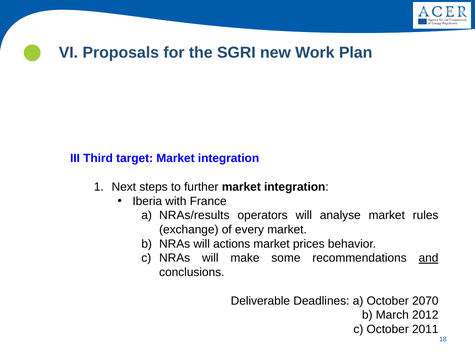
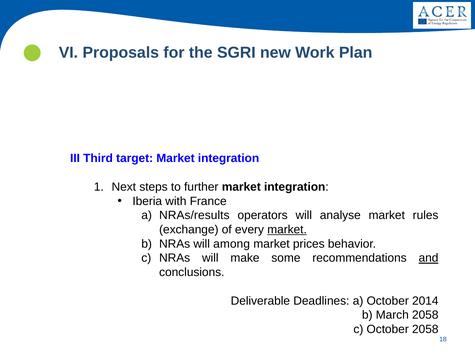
market underline: none -> present (287, 230)
actions: actions -> among (232, 244)
2070: 2070 -> 2014 (425, 301)
March 2012: 2012 -> 2058 (425, 315)
October 2011: 2011 -> 2058 (425, 329)
